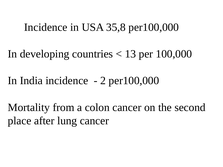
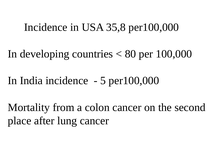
13: 13 -> 80 (130, 54)
2: 2 -> 5 (103, 81)
